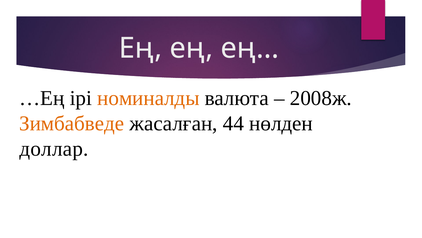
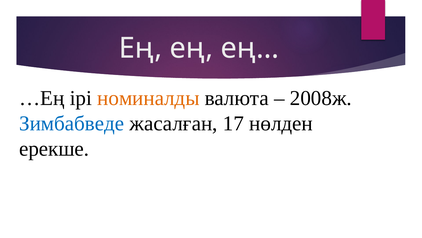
Зимбабведе colour: orange -> blue (72, 123)
44: 44 -> 17 (233, 123)
доллар: доллар -> ерекше (54, 149)
